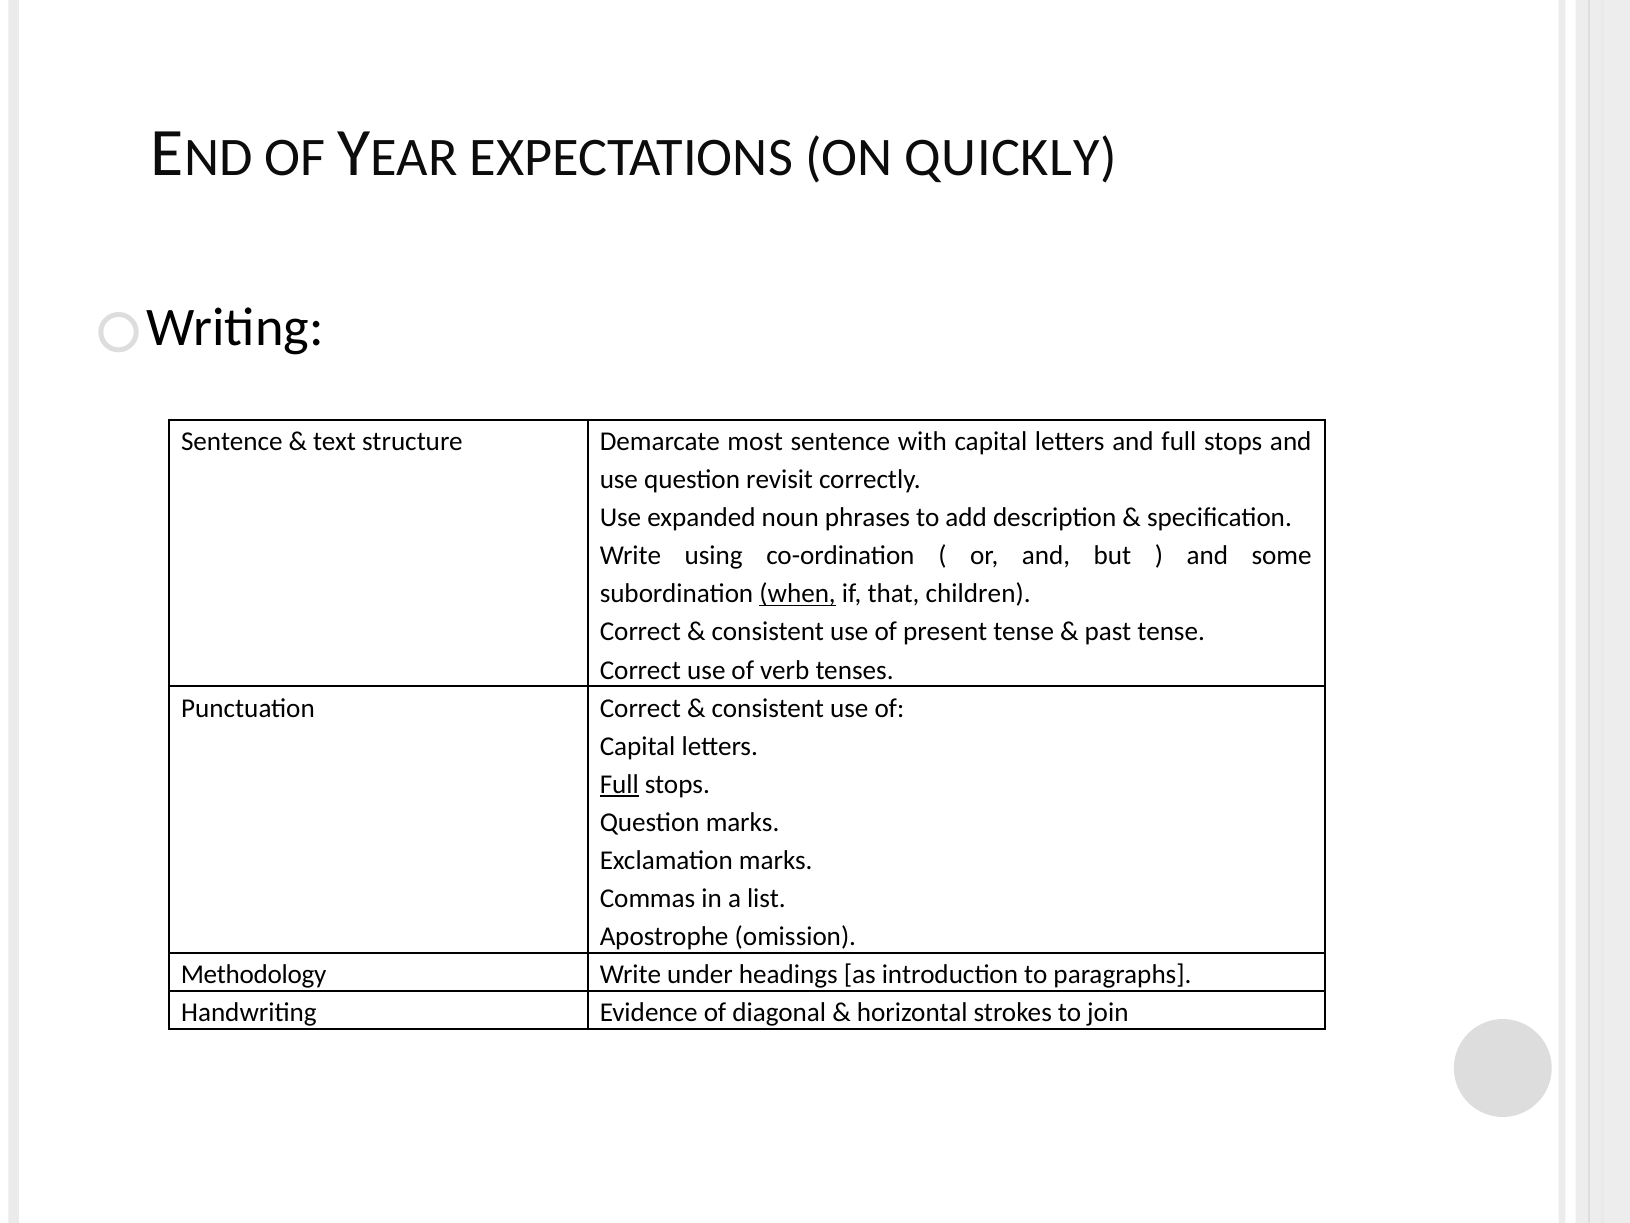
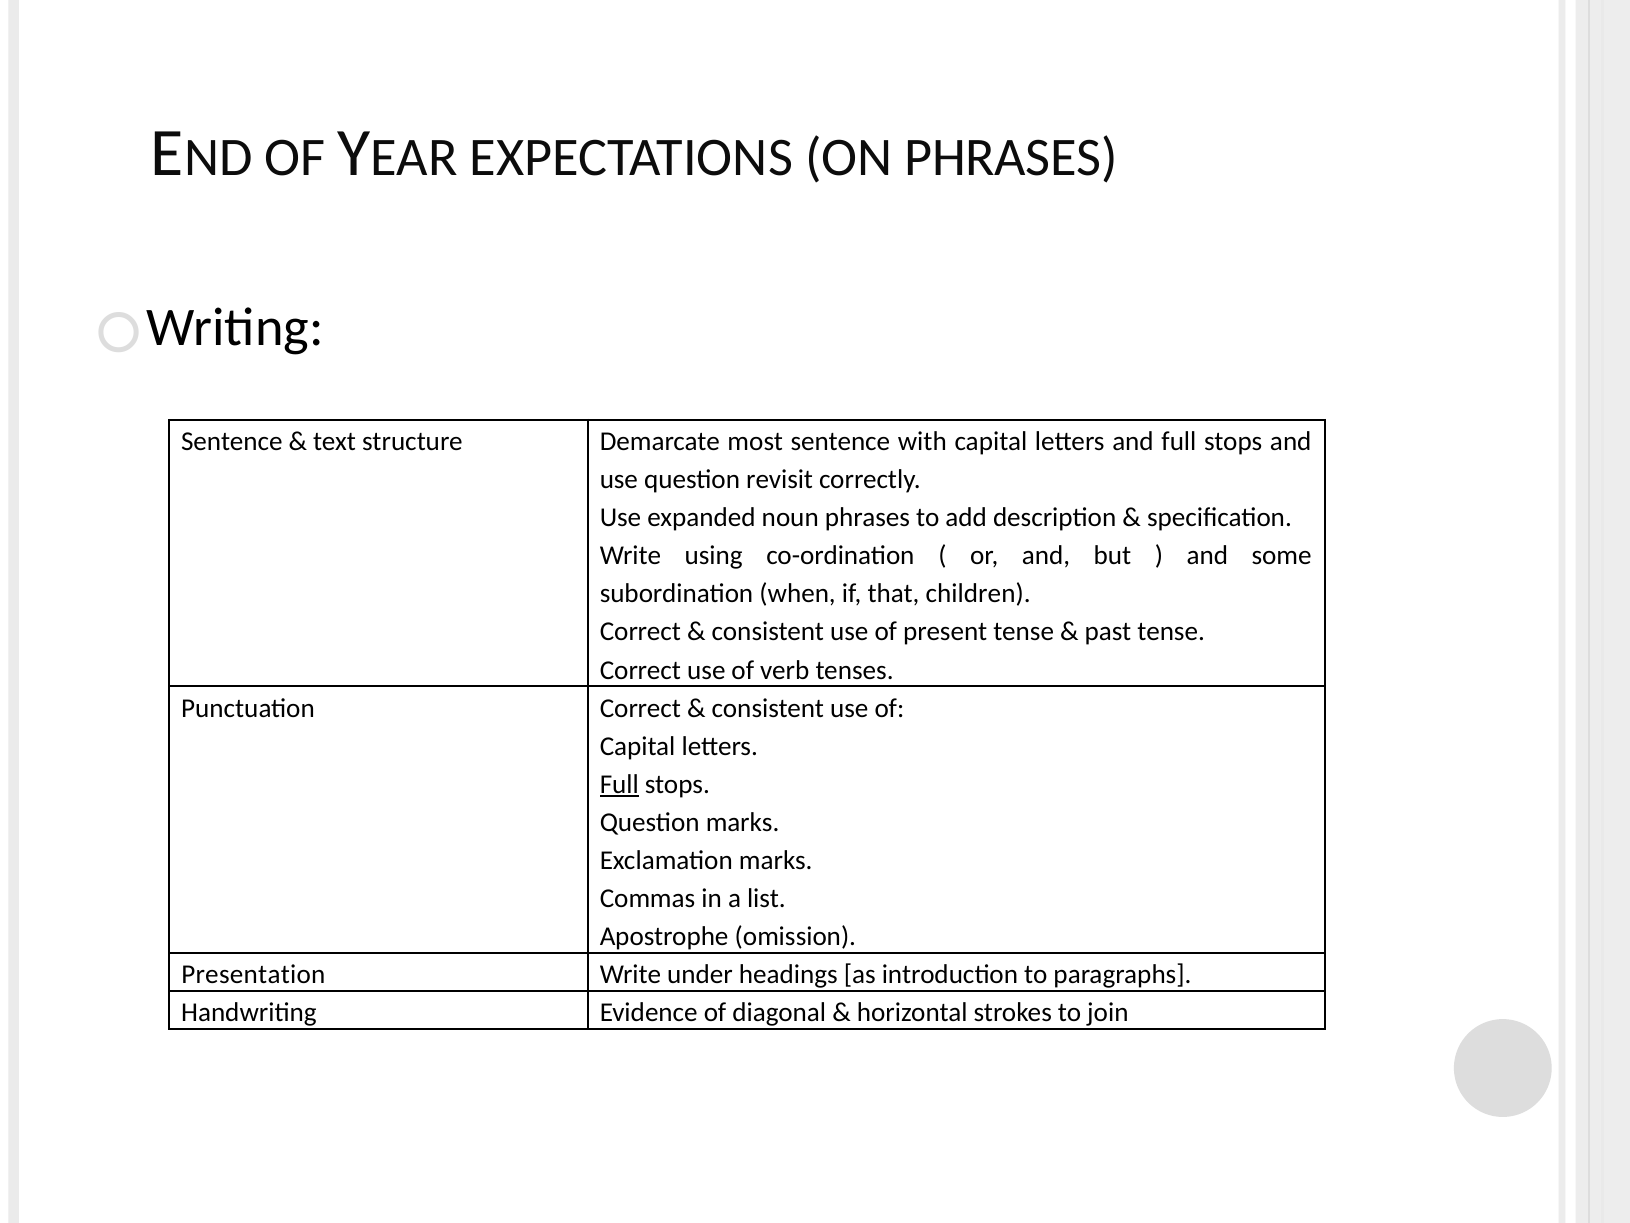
ON QUICKLY: QUICKLY -> PHRASES (1011, 157)
when underline: present -> none (798, 594)
Methodology: Methodology -> Presentation (253, 974)
